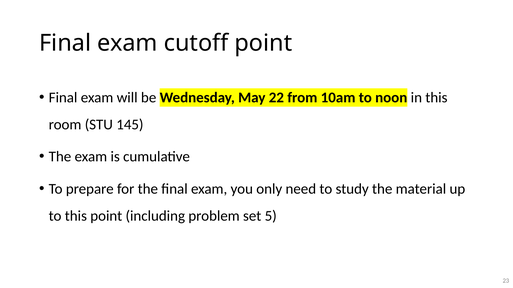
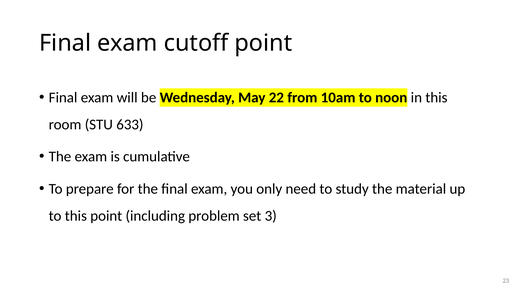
145: 145 -> 633 (130, 125)
5: 5 -> 3 (271, 216)
